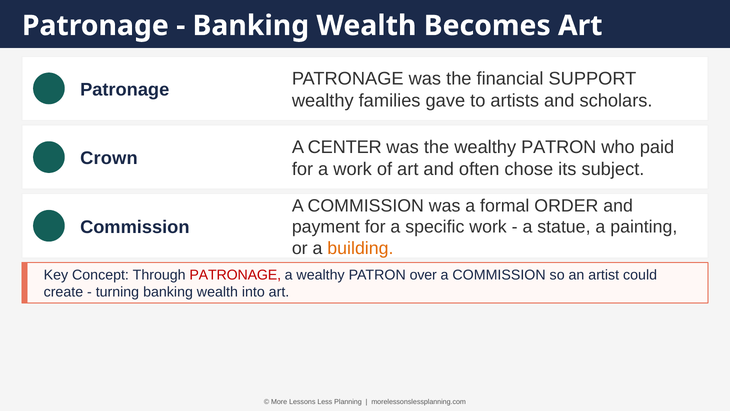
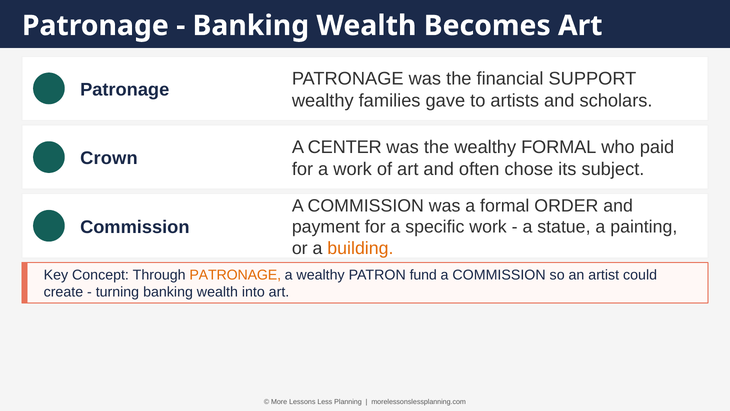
the wealthy PATRON: PATRON -> FORMAL (559, 147)
PATRONAGE colour: red -> orange (235, 275)
over: over -> fund (423, 275)
